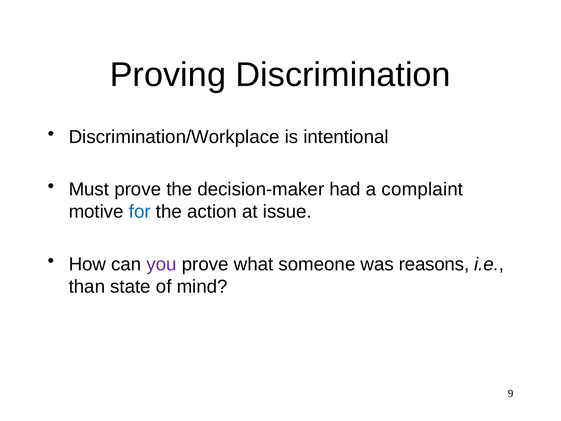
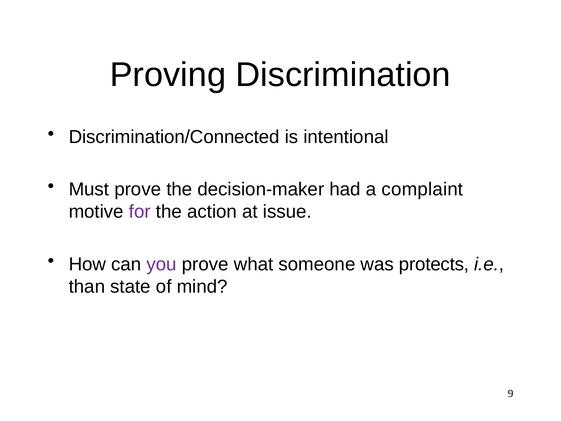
Discrimination/Workplace: Discrimination/Workplace -> Discrimination/Connected (174, 137)
for colour: blue -> purple (140, 212)
reasons: reasons -> protects (434, 264)
